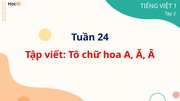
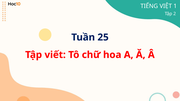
24: 24 -> 25 (103, 37)
